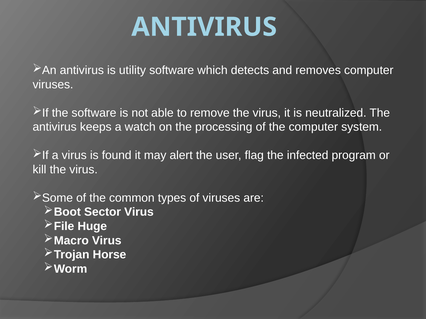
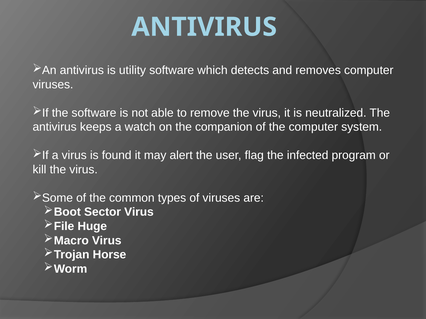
processing: processing -> companion (224, 127)
